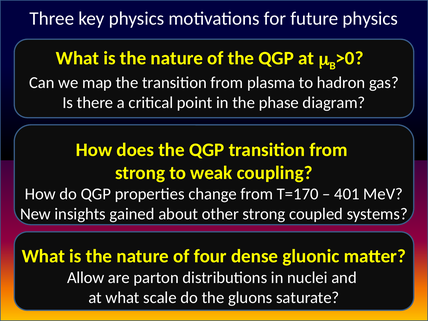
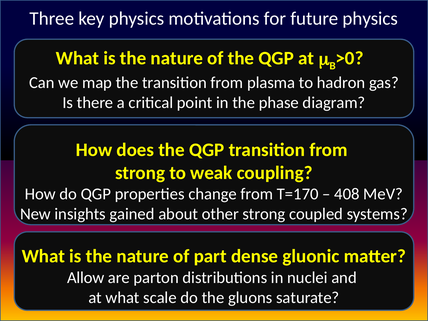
401: 401 -> 408 (347, 194)
four: four -> part (210, 256)
